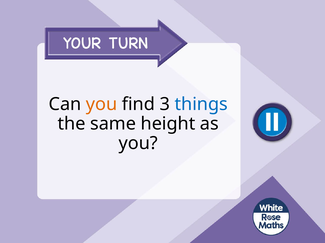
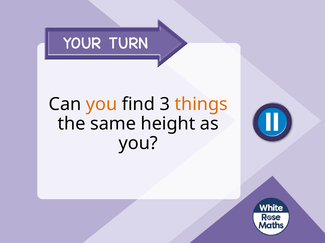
things colour: blue -> orange (201, 105)
